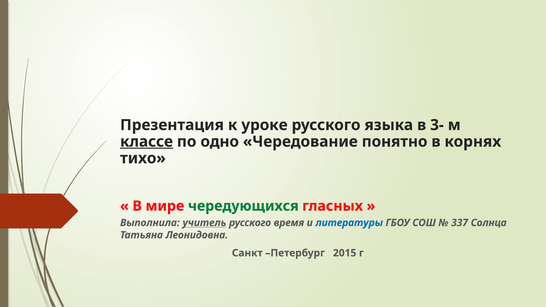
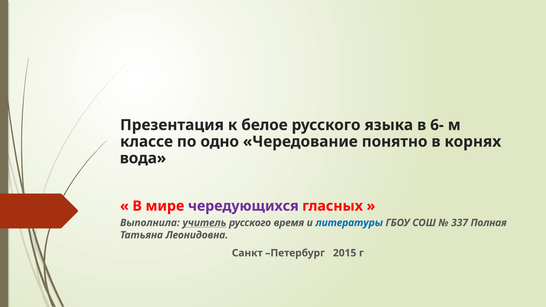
уроке: уроке -> белое (264, 125)
3-: 3- -> 6- (437, 125)
классе underline: present -> none (147, 142)
тихо: тихо -> вода (143, 158)
чередующихся colour: green -> purple (243, 206)
Солнца: Солнца -> Полная (489, 223)
